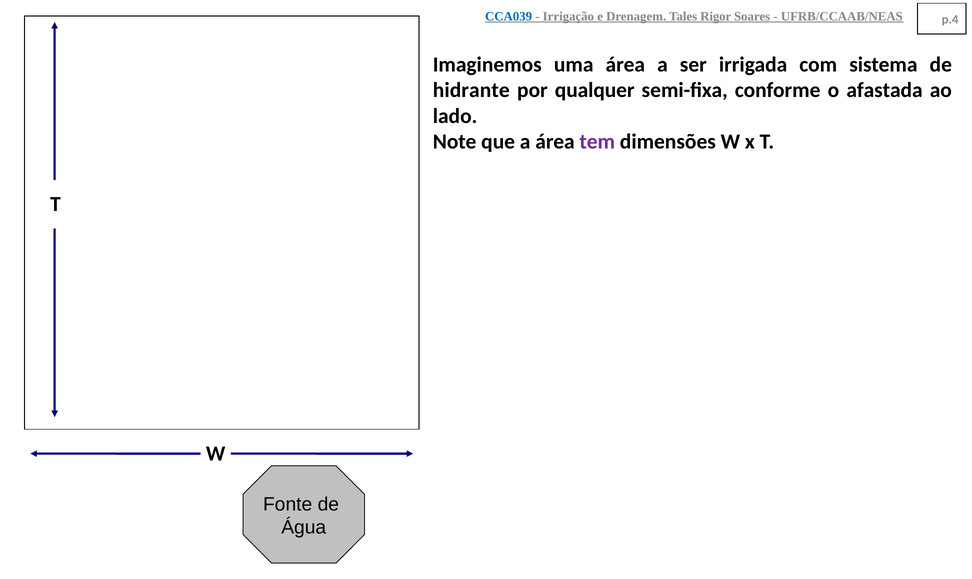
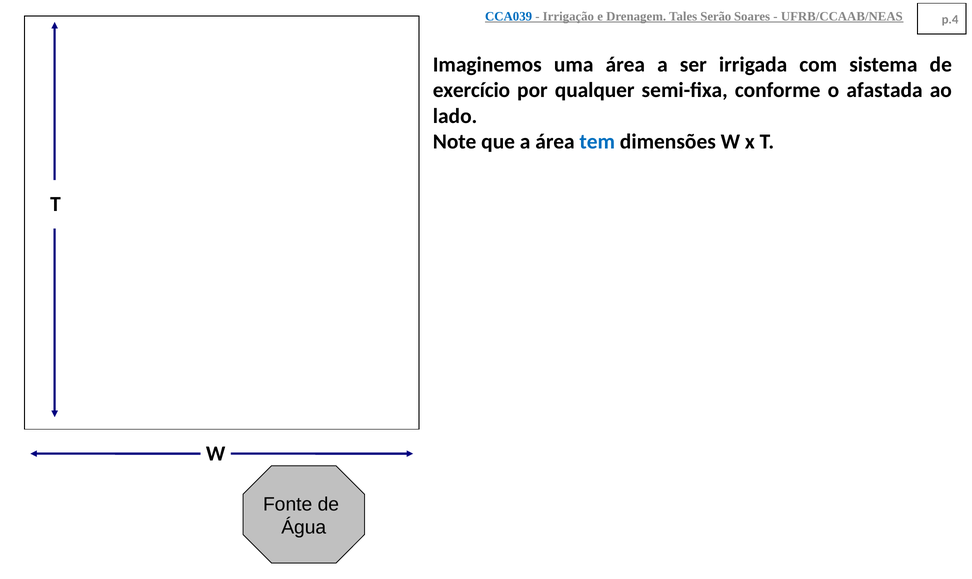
Rigor: Rigor -> Serão (716, 16)
hidrante: hidrante -> exercício (471, 90)
tem colour: purple -> blue (597, 142)
